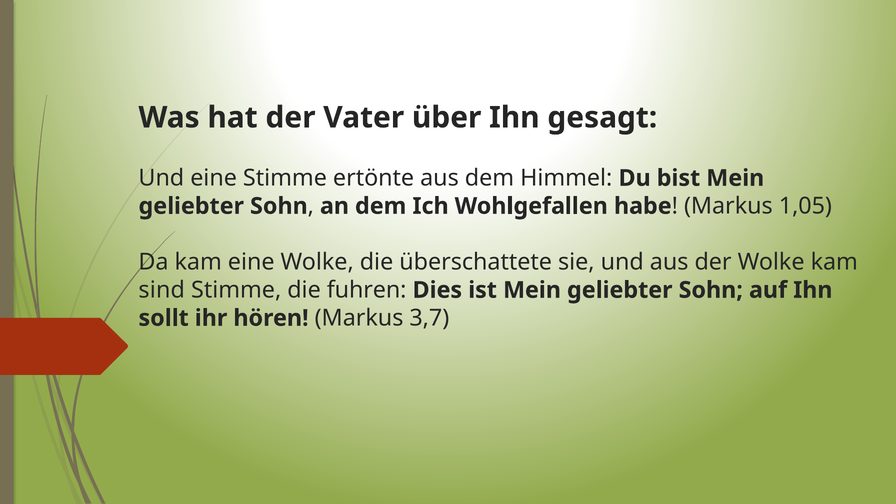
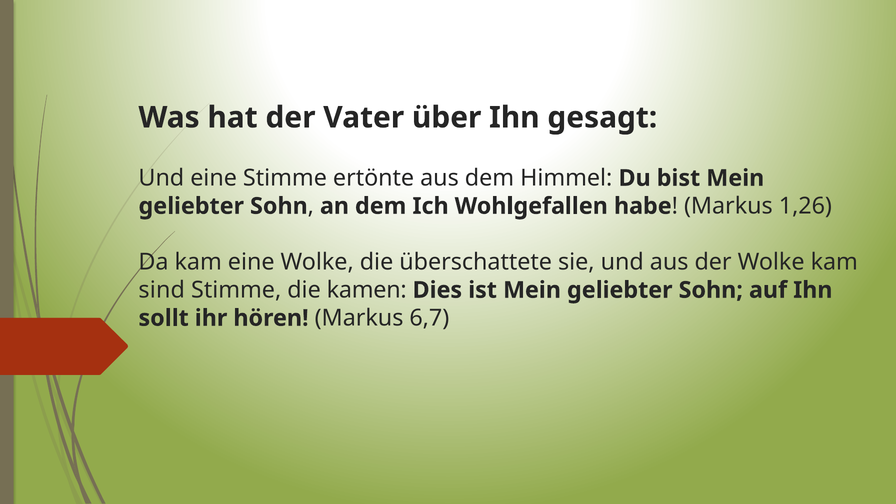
1,05: 1,05 -> 1,26 (805, 206)
fuhren: fuhren -> kamen (367, 290)
3,7: 3,7 -> 6,7 (429, 318)
